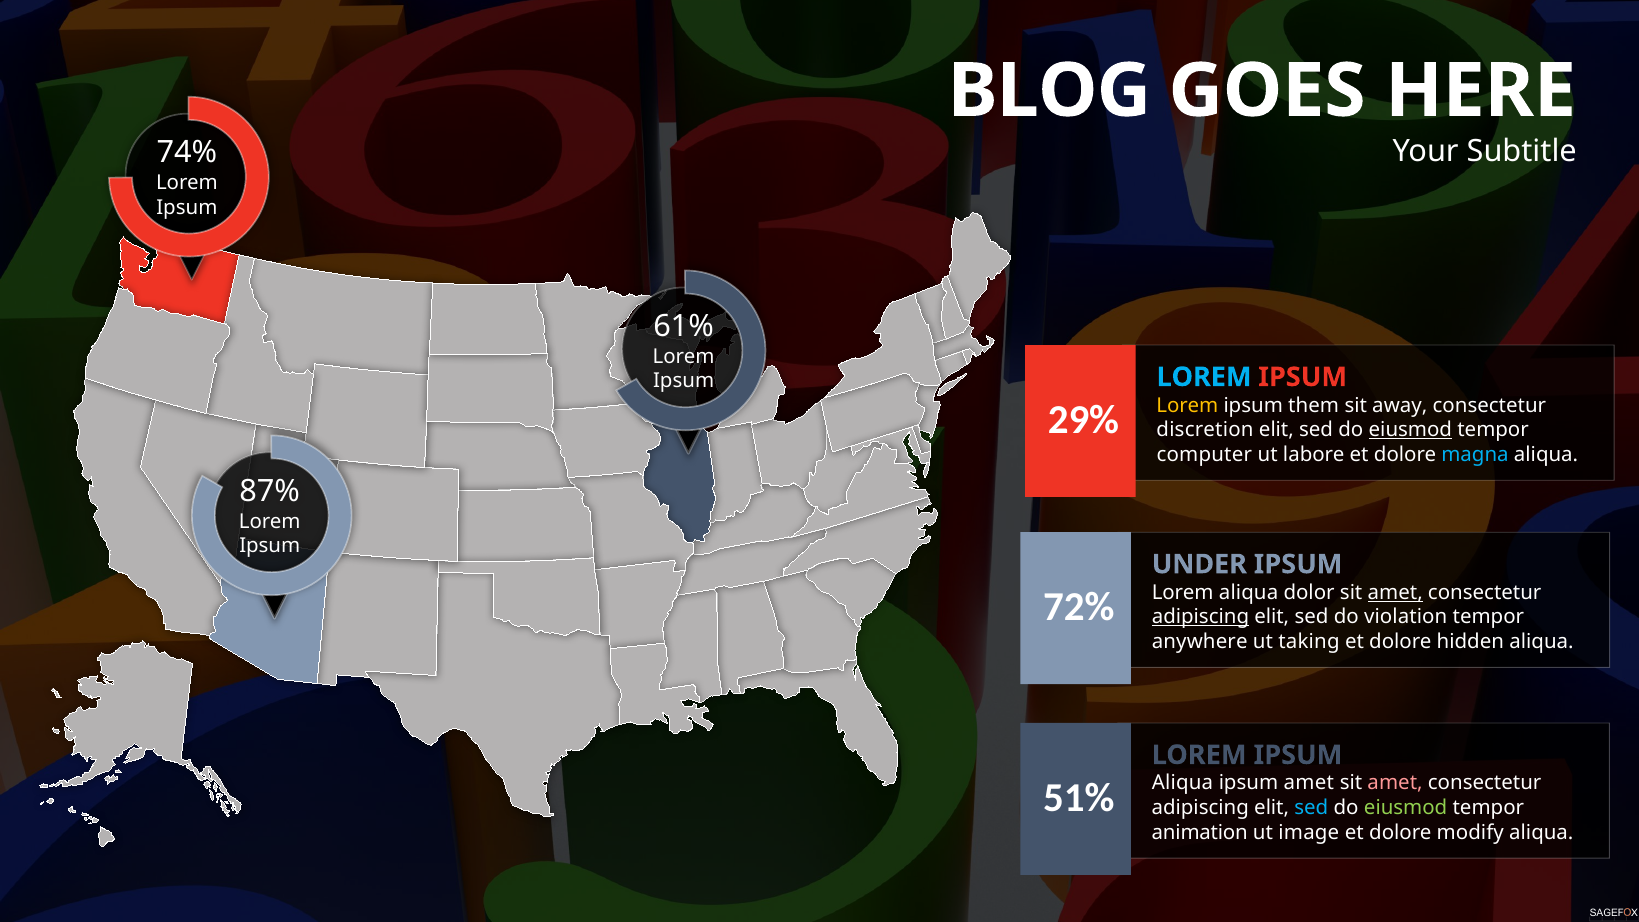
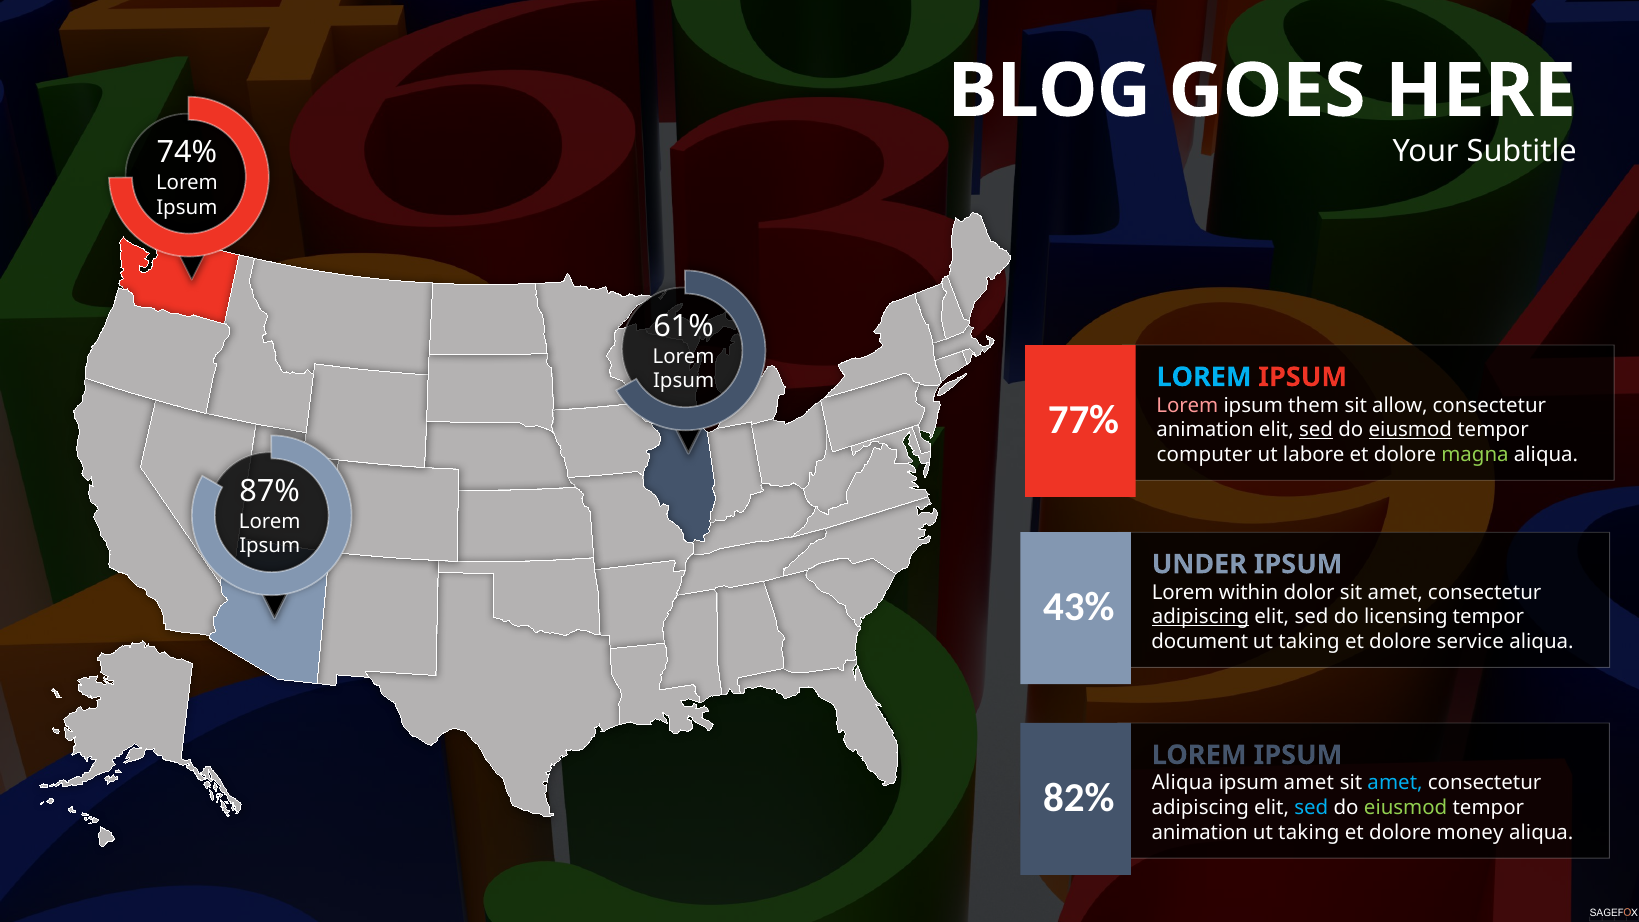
Lorem colour: yellow -> pink (1187, 405)
away: away -> allow (1400, 405)
29%: 29% -> 77% (1083, 420)
discretion: discretion -> animation (1205, 430)
sed underline: none -> present (1316, 430)
magna colour: light blue -> light green (1475, 454)
Lorem aliqua: aliqua -> within (1249, 592)
amet underline: present -> none (1395, 592)
72%: 72% -> 43% (1079, 607)
violation: violation -> licensing (1406, 617)
anywhere: anywhere -> document (1200, 642)
hidden: hidden -> service (1470, 642)
amet colour: pink -> light blue (1395, 783)
51%: 51% -> 82% (1079, 798)
image: image -> taking (1309, 832)
modify: modify -> money (1470, 832)
